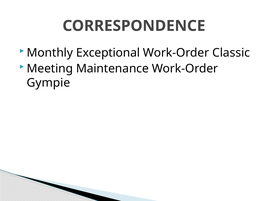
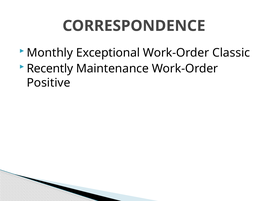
Meeting: Meeting -> Recently (50, 69)
Gympie: Gympie -> Positive (49, 83)
